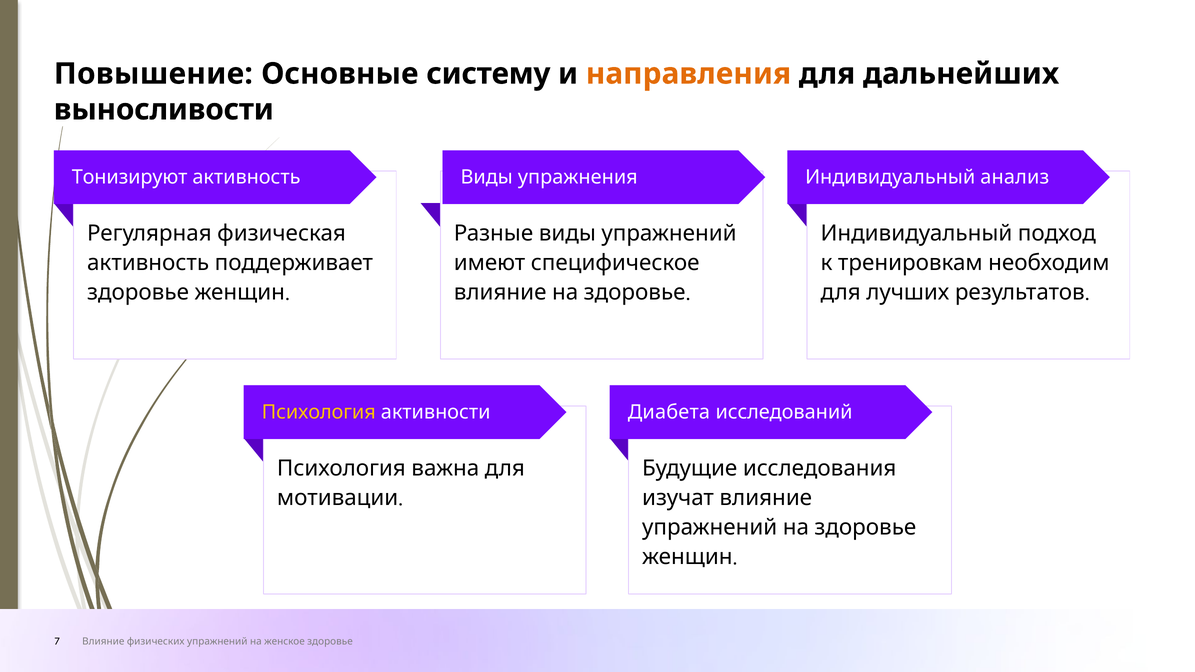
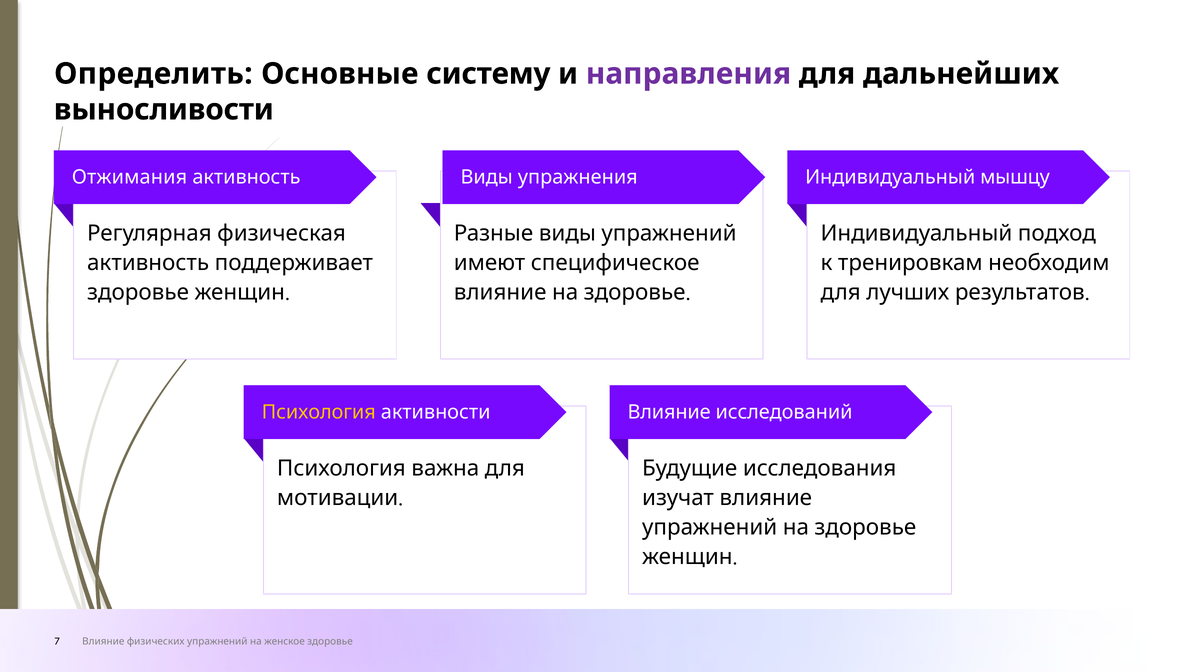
Повышение: Повышение -> Определить (153, 74)
направления colour: orange -> purple (688, 74)
Тонизируют: Тонизируют -> Отжимания (129, 177)
анализ: анализ -> мышцу (1015, 177)
Диабета: Диабета -> Влияние (669, 412)
